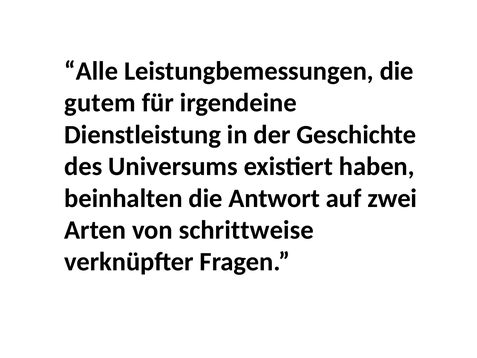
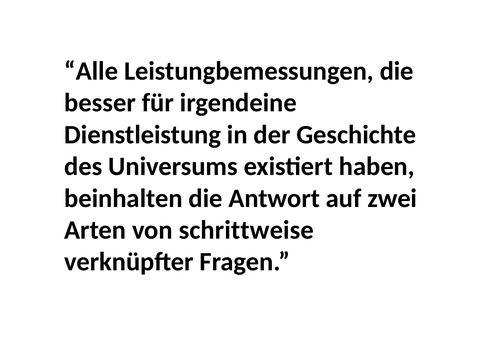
gutem: gutem -> besser (100, 103)
